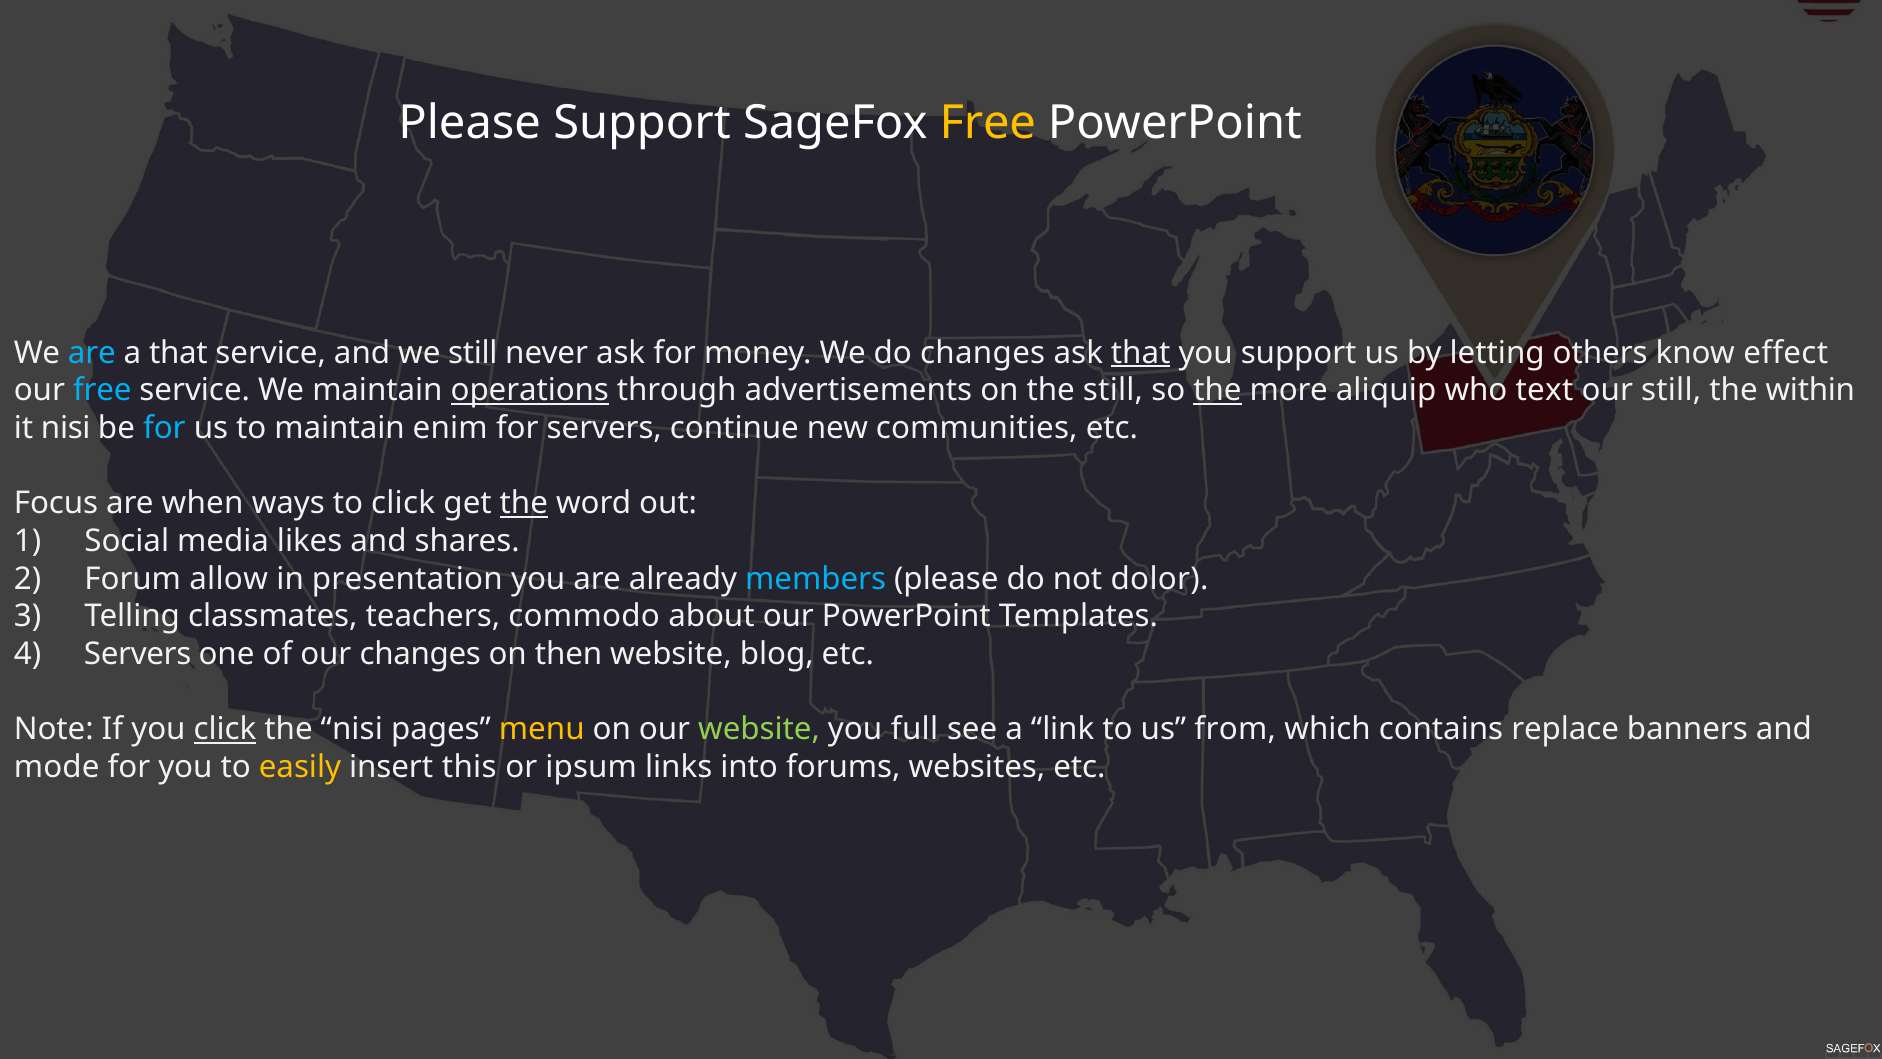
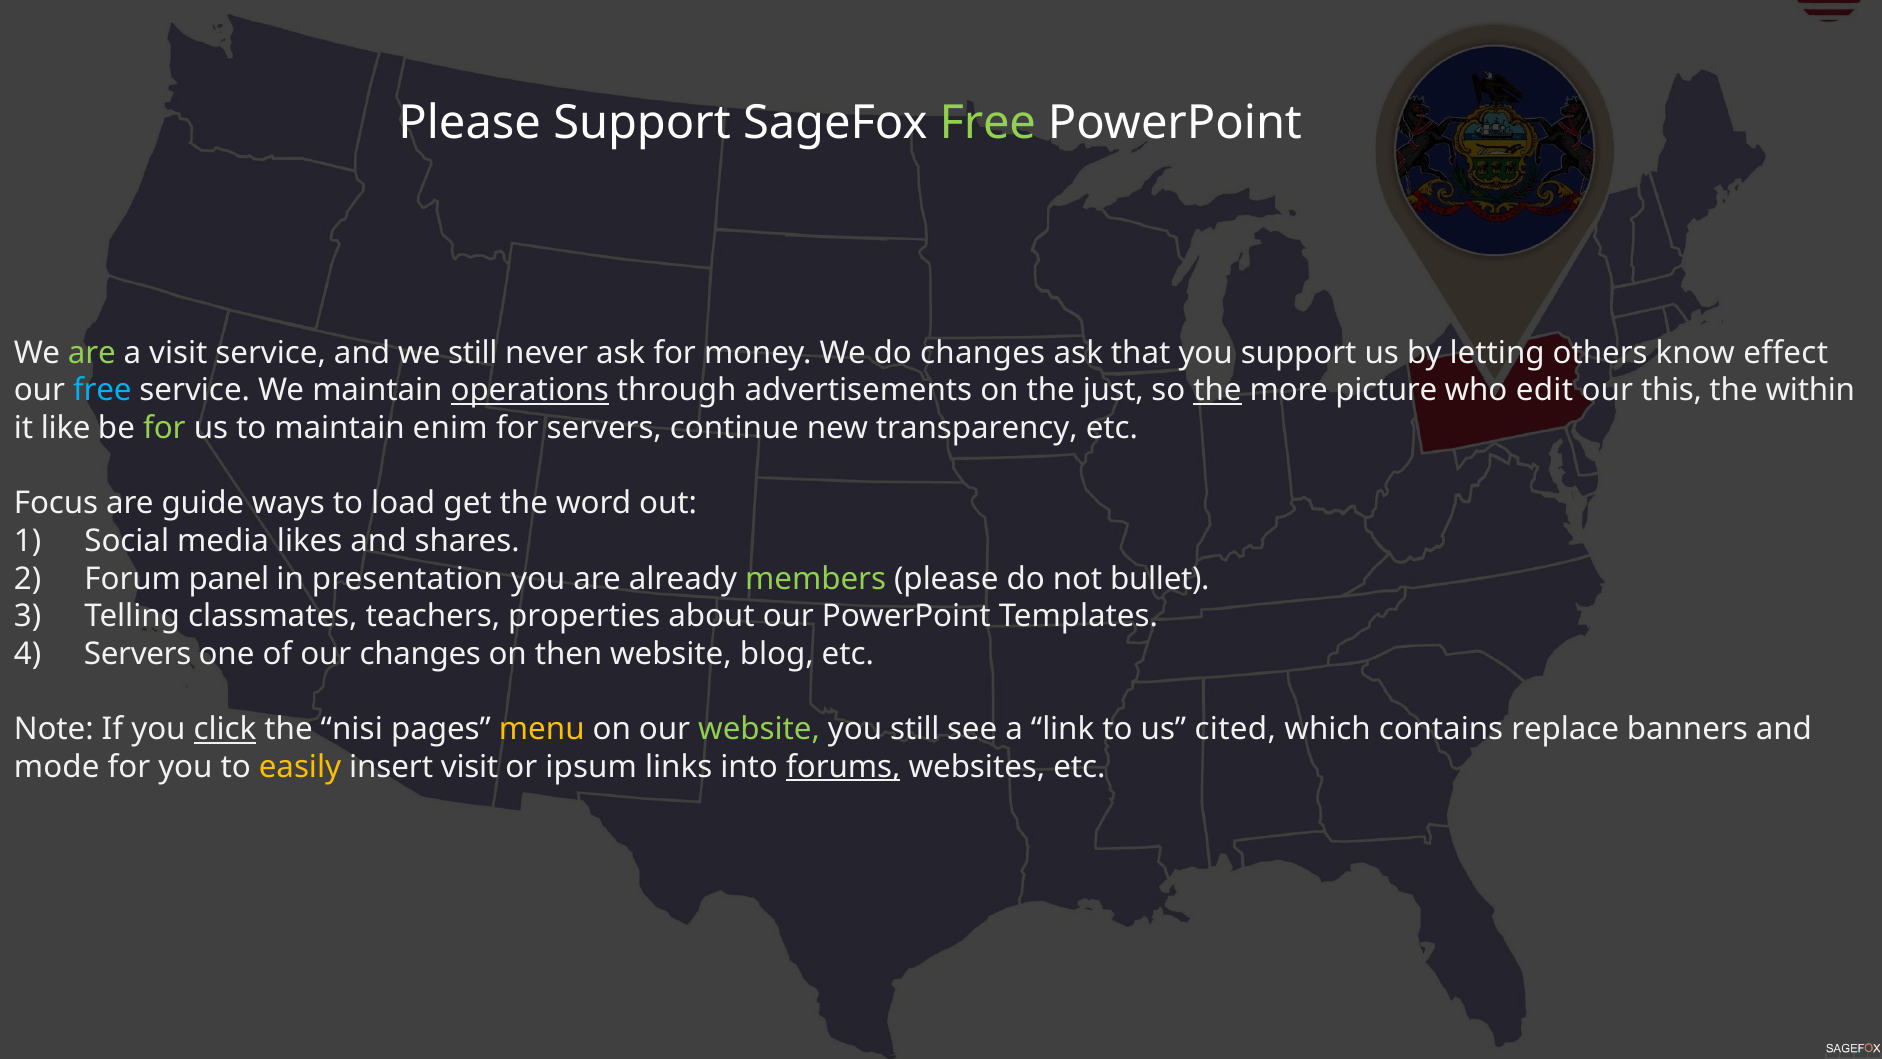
Free colour: yellow -> light green (988, 123)
are colour: light blue -> light green (92, 353)
a that: that -> visit (178, 353)
that underline: present -> none (1141, 353)
the still: still -> just (1113, 390)
aliquip: aliquip -> picture (1386, 390)
text: text -> edit (1544, 390)
our still: still -> this (1671, 390)
it nisi: nisi -> like (66, 428)
for colour: light blue -> light green (164, 428)
communities: communities -> transparency (977, 428)
when: when -> guide (203, 503)
to click: click -> load (403, 503)
the underline: present -> none (524, 503)
allow: allow -> panel (229, 578)
members colour: light blue -> light green (816, 578)
dolor: dolor -> bullet (1160, 578)
commodo: commodo -> properties (584, 616)
you full: full -> still (915, 729)
from: from -> cited (1235, 729)
insert this: this -> visit (470, 767)
forums underline: none -> present (843, 767)
